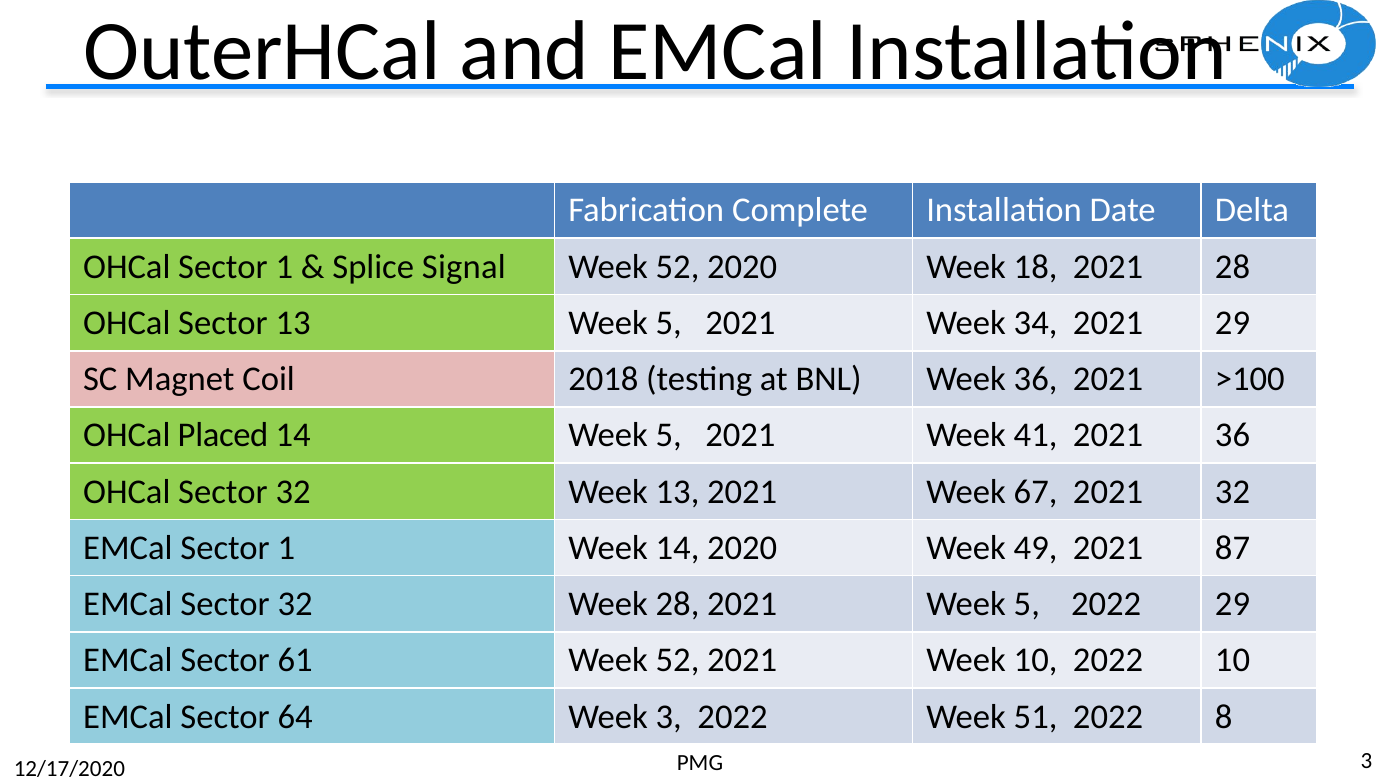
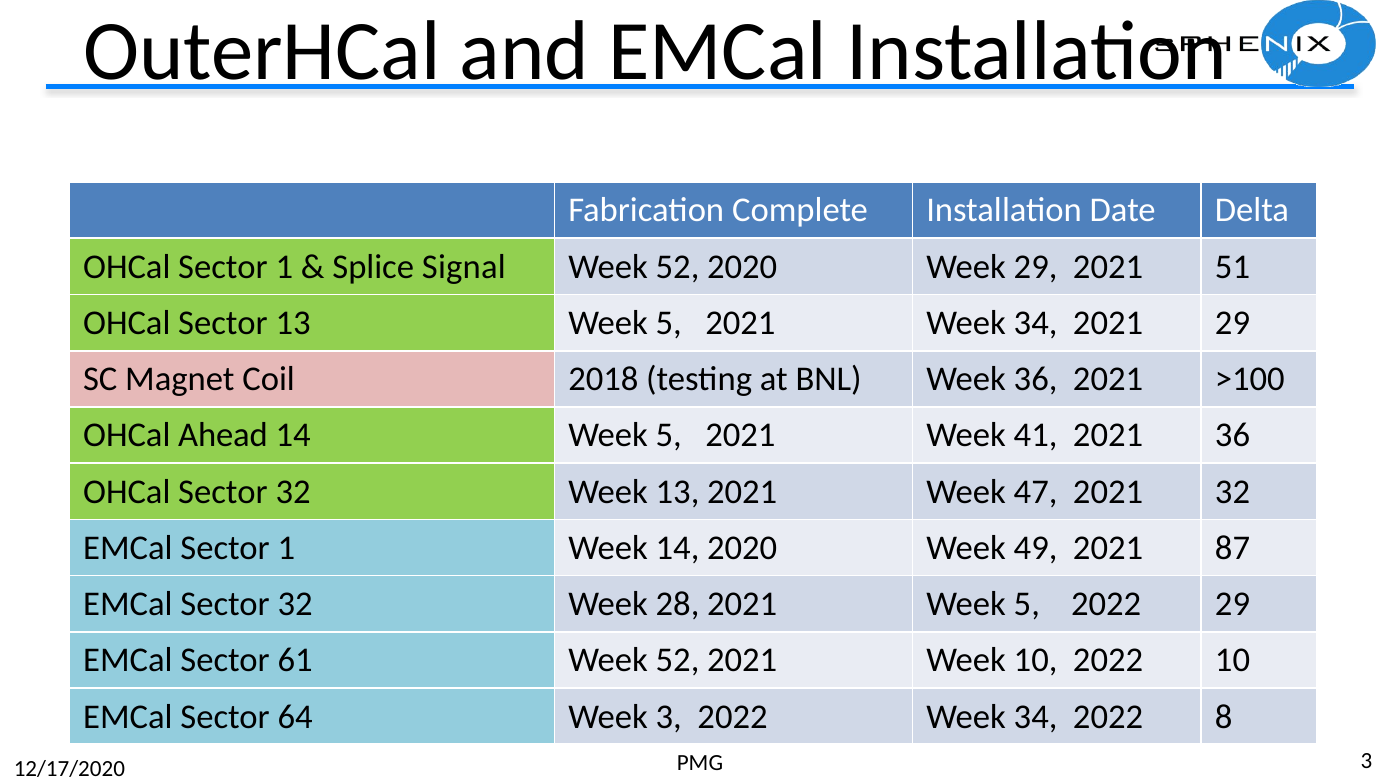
Week 18: 18 -> 29 (1036, 267)
2021 28: 28 -> 51 (1233, 267)
Placed: Placed -> Ahead (223, 435)
67: 67 -> 47 (1036, 491)
2022 Week 51: 51 -> 34 (1036, 716)
